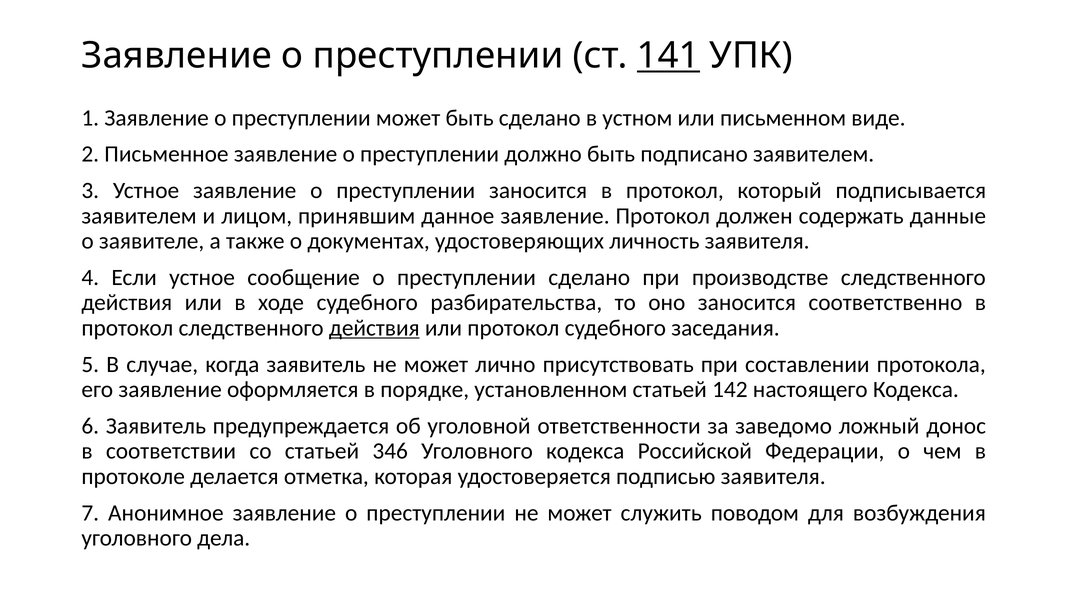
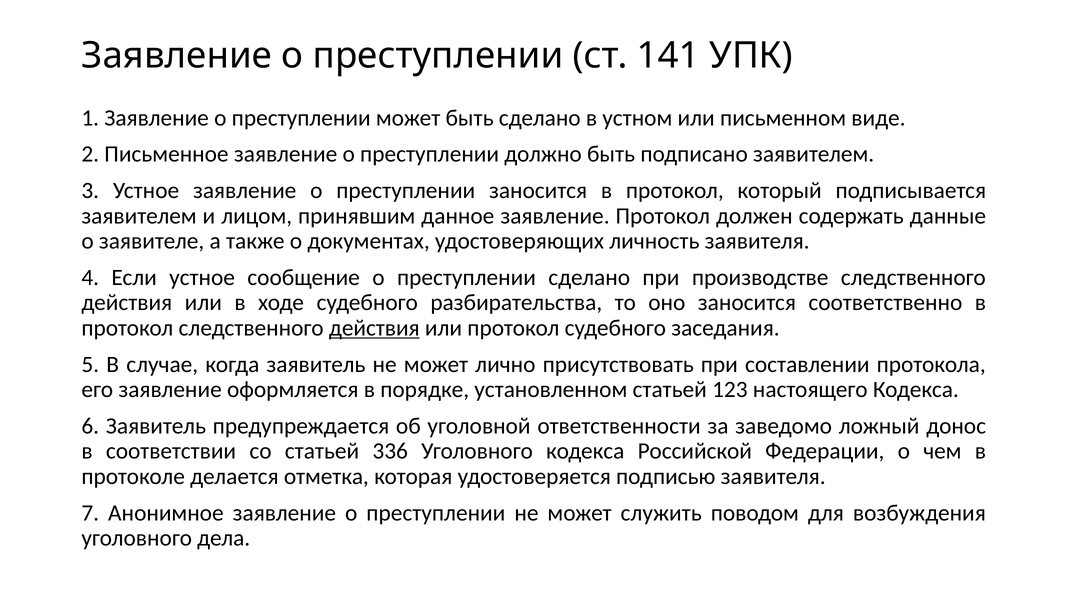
141 underline: present -> none (668, 56)
142: 142 -> 123 (730, 389)
346: 346 -> 336 (390, 451)
